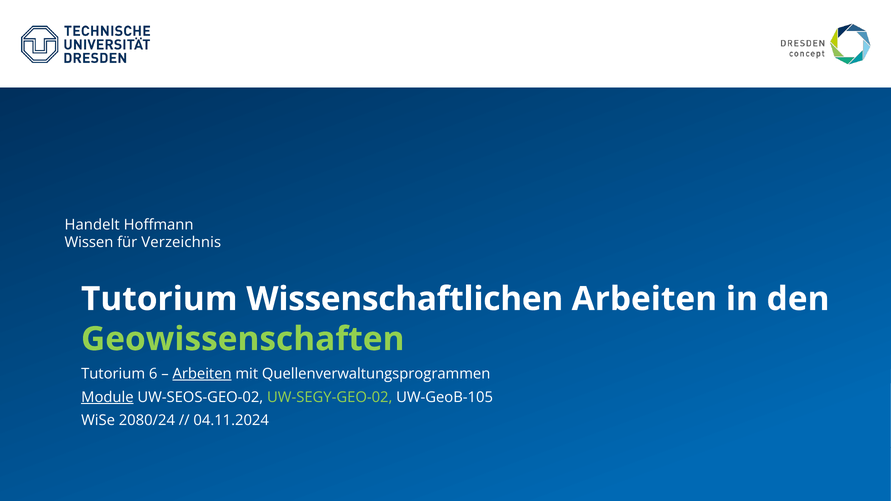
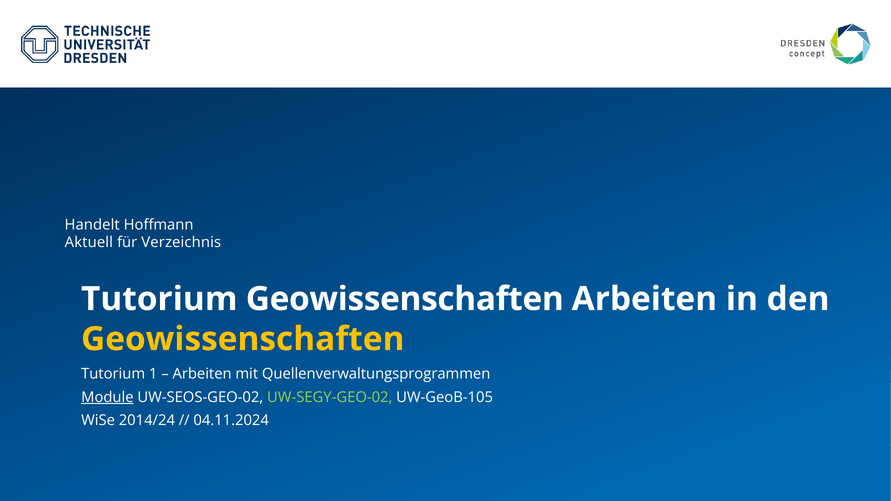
Wissen: Wissen -> Aktuell (89, 243)
Tutorium Wissenschaftlichen: Wissenschaftlichen -> Geowissenschaften (405, 299)
Geowissenschaften colour: light green -> yellow (243, 339)
6: 6 -> 1 (153, 374)
Arbeiten underline: present -> none (202, 374)
2080/24: 2080/24 -> 2014/24 (147, 421)
